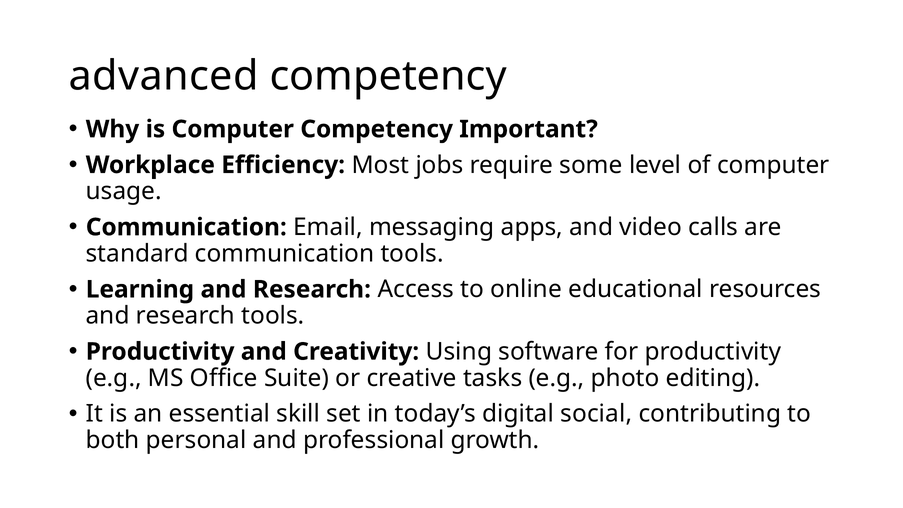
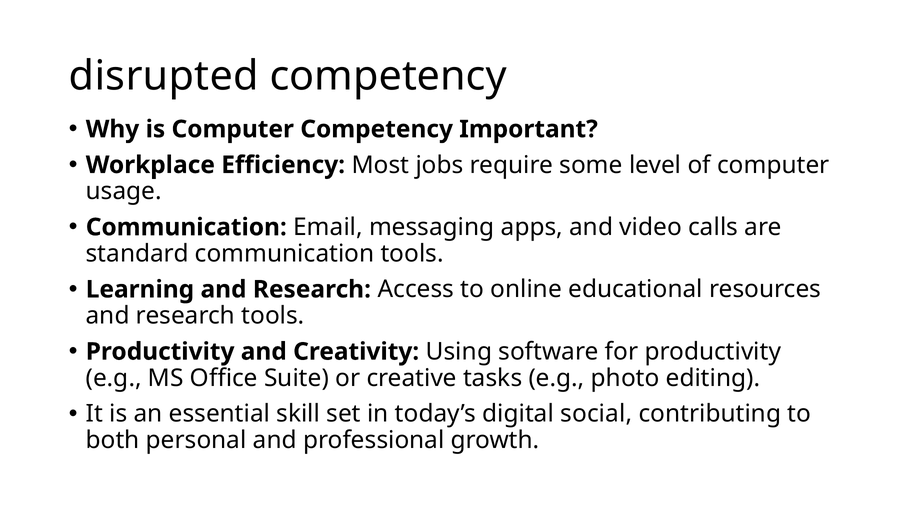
advanced: advanced -> disrupted (164, 76)
